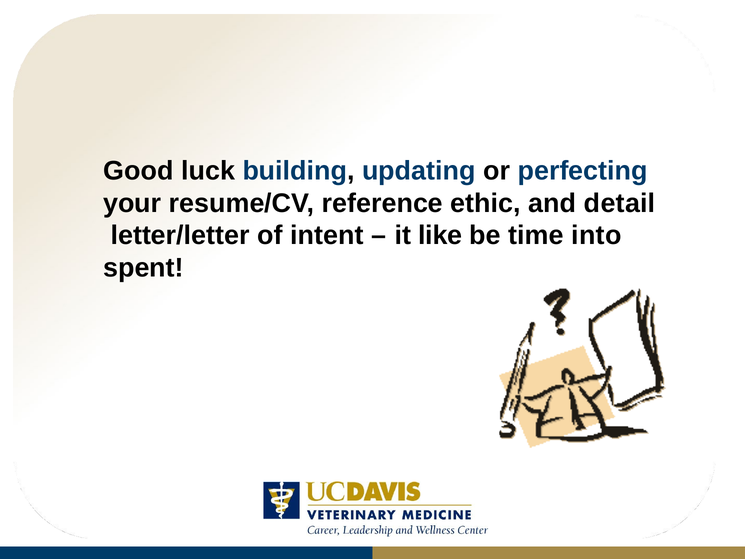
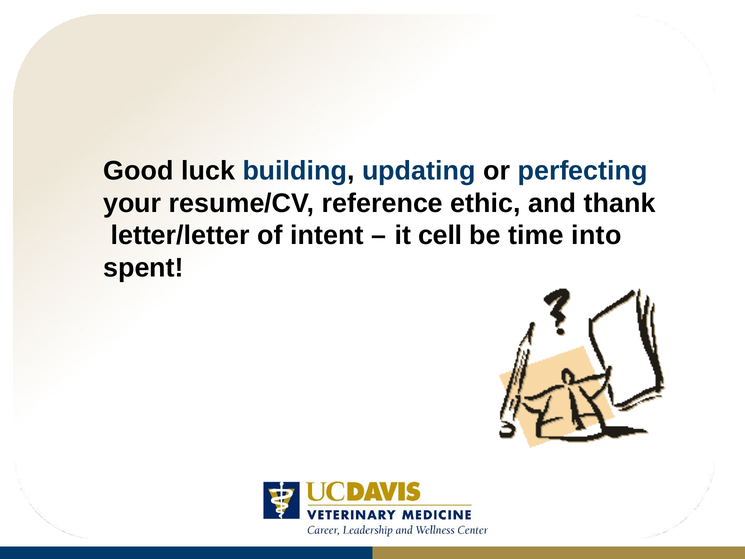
detail: detail -> thank (620, 203)
like: like -> cell (440, 235)
